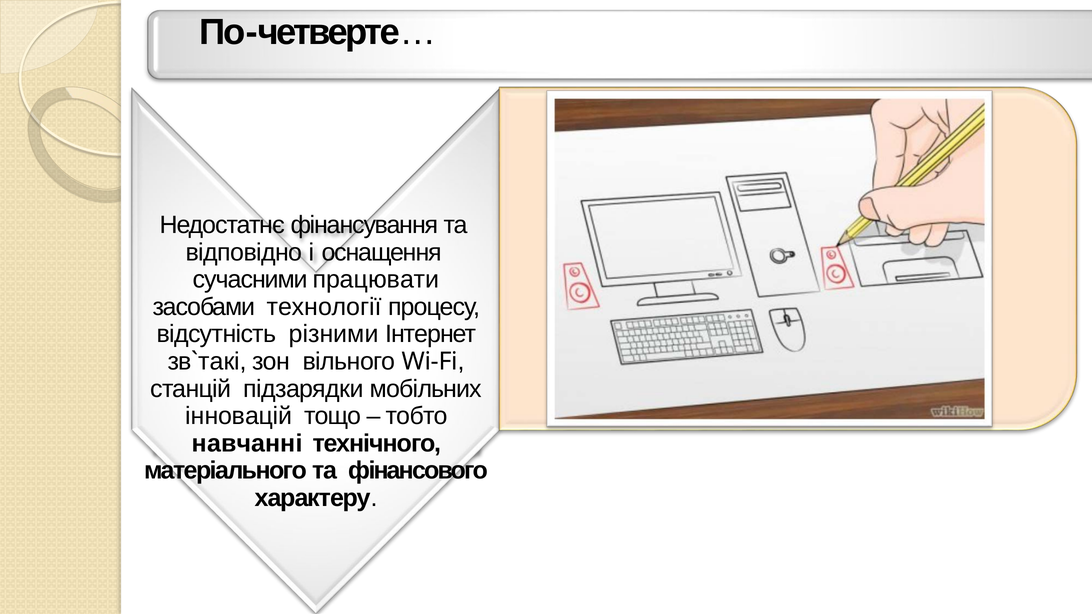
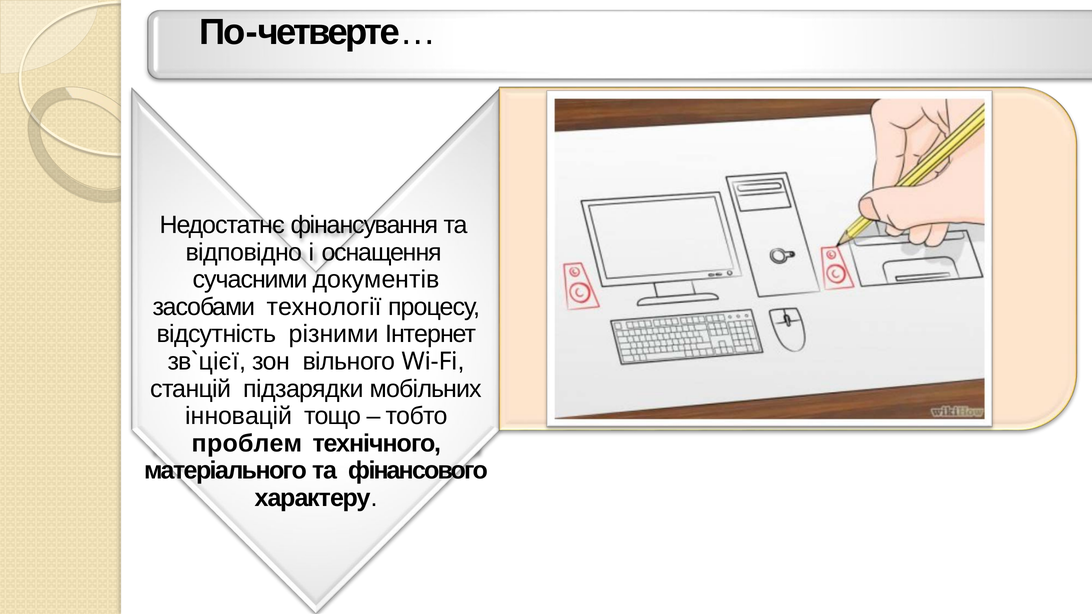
працювати: працювати -> документів (376, 280)
такі: такі -> цієї (222, 362)
навчанні: навчанні -> проблем (247, 444)
